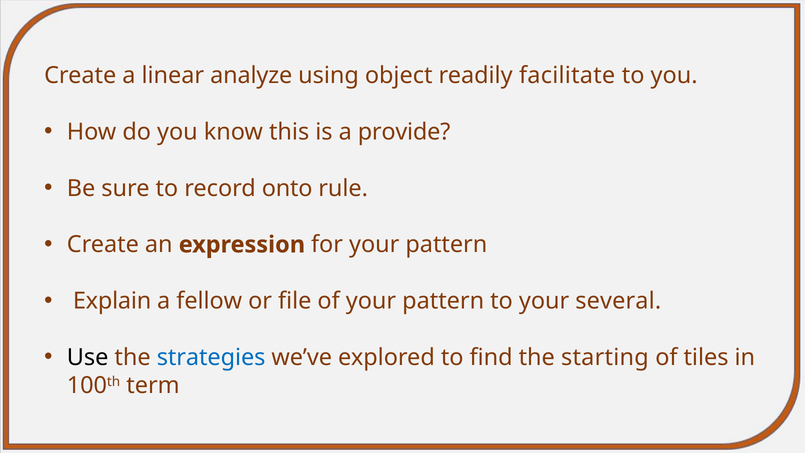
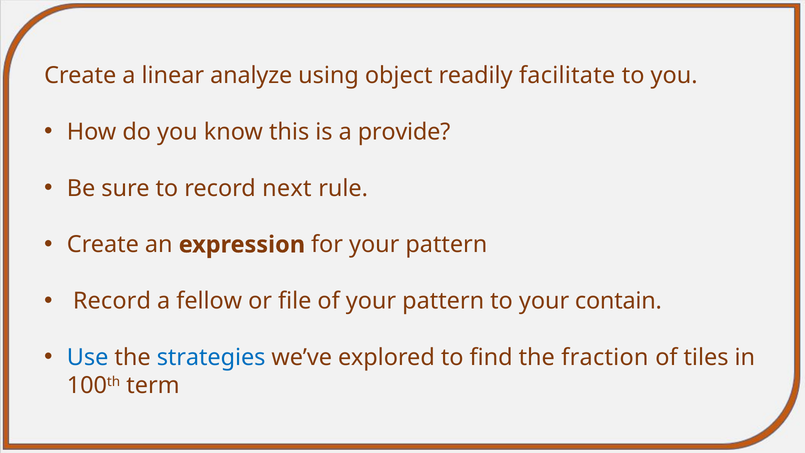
onto: onto -> next (287, 188)
Explain: Explain -> Record (112, 301)
several: several -> contain (618, 301)
Use colour: black -> blue (88, 357)
starting: starting -> fraction (605, 357)
